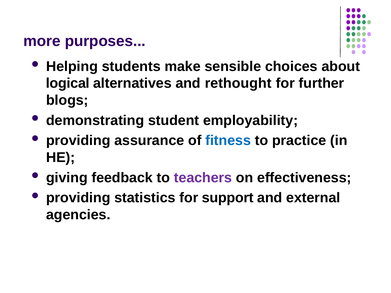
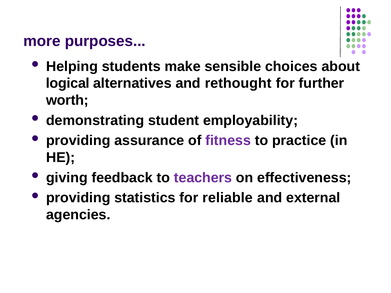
blogs: blogs -> worth (67, 100)
fitness colour: blue -> purple (228, 141)
support: support -> reliable (228, 198)
